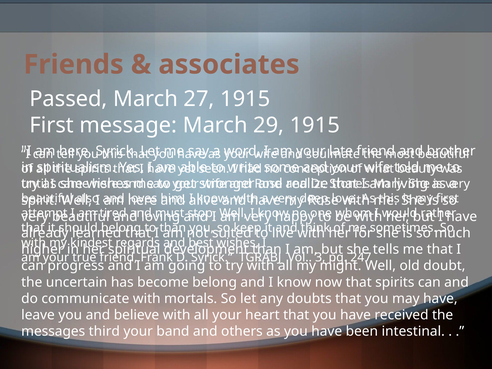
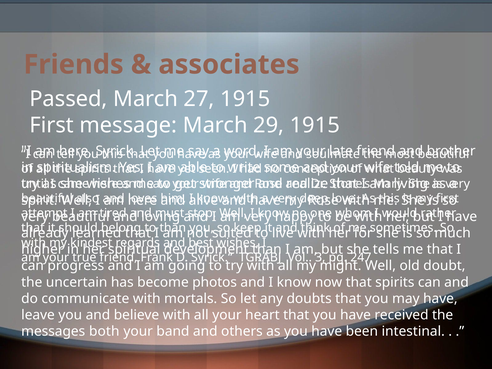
become belong: belong -> photos (215, 282)
third: third -> both (104, 331)
